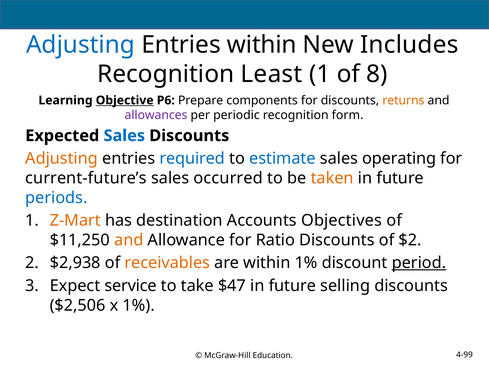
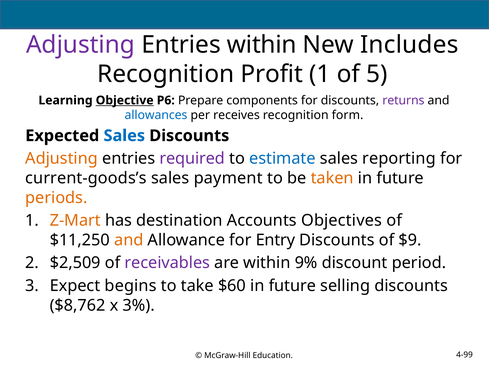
Adjusting colour: blue -> purple (81, 45)
Least: Least -> Profit (272, 74)
8: 8 -> 5 (377, 74)
returns colour: orange -> purple (403, 100)
allowances colour: purple -> blue (156, 115)
periodic: periodic -> receives (237, 115)
required colour: blue -> purple (192, 158)
operating: operating -> reporting (399, 158)
current-future’s: current-future’s -> current-goods’s (86, 178)
occurred: occurred -> payment (228, 178)
periods colour: blue -> orange (56, 198)
Ratio: Ratio -> Entry (275, 240)
$2: $2 -> $9 (410, 240)
$2,938: $2,938 -> $2,509 (75, 263)
receivables colour: orange -> purple (167, 263)
within 1%: 1% -> 9% (306, 263)
period underline: present -> none (419, 263)
service: service -> begins (131, 286)
$47: $47 -> $60 (232, 286)
$2,506: $2,506 -> $8,762 (78, 305)
x 1%: 1% -> 3% (139, 305)
